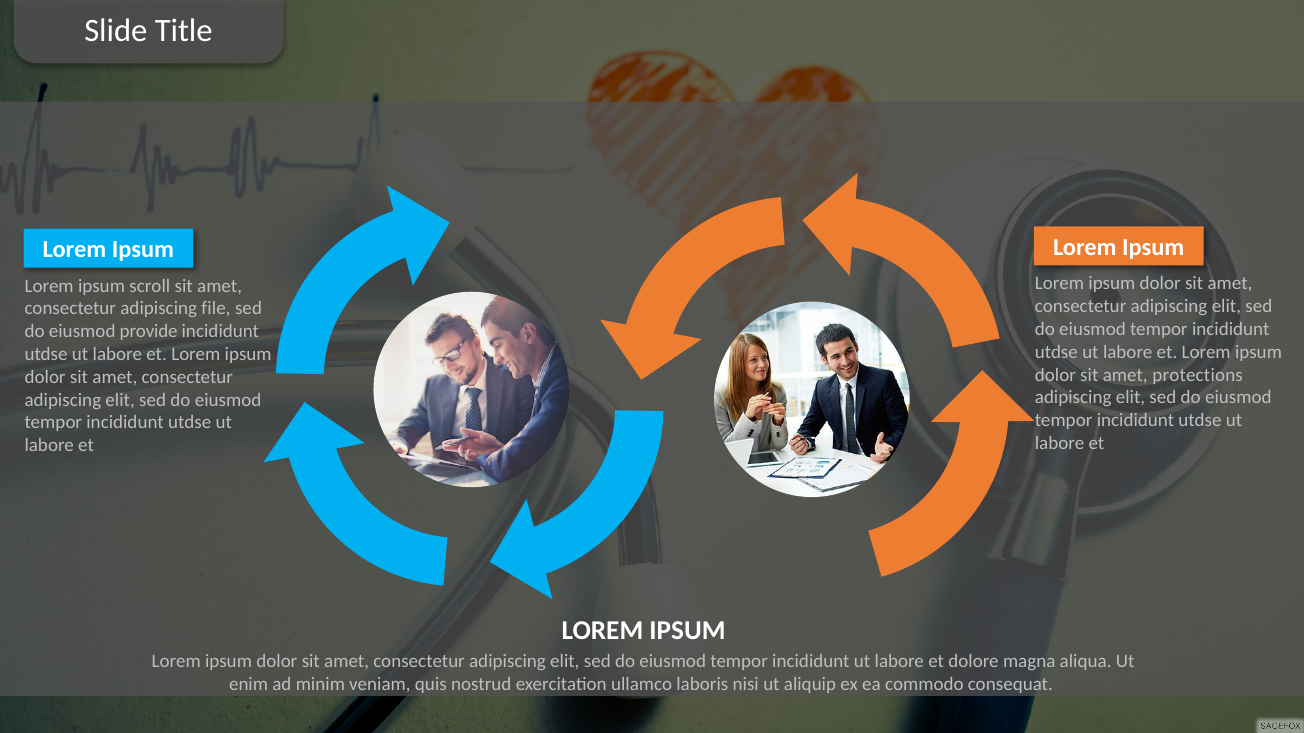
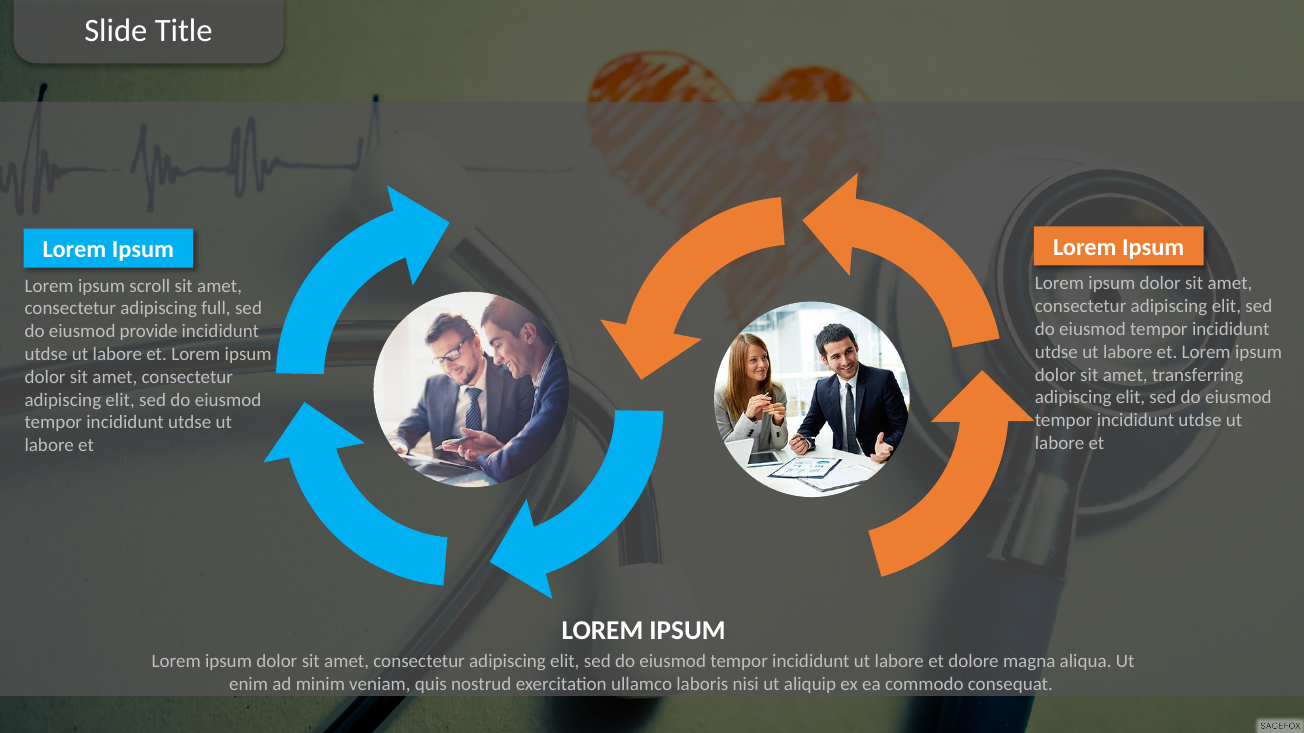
file: file -> full (216, 309)
protections: protections -> transferring (1198, 375)
